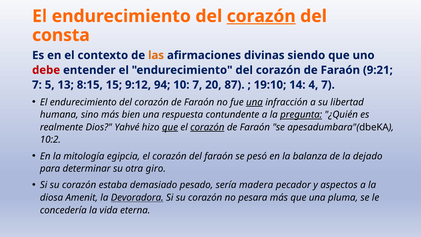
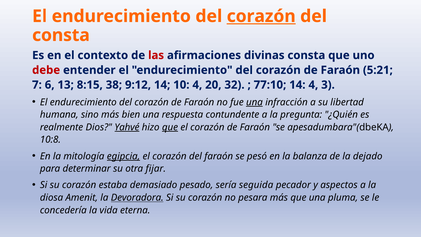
las colour: orange -> red (156, 55)
divinas siendo: siendo -> consta (306, 55)
9:21: 9:21 -> 5:21 (378, 70)
5: 5 -> 6 (50, 85)
15: 15 -> 38 (114, 85)
9:12 94: 94 -> 14 (162, 85)
10 7: 7 -> 4 (197, 85)
87: 87 -> 32 (235, 85)
19:10: 19:10 -> 77:10 (270, 85)
4 7: 7 -> 3 (328, 85)
pregunta underline: present -> none (301, 115)
Yahvé underline: none -> present (127, 127)
corazón underline: present -> none (207, 127)
10:2: 10:2 -> 10:8 (50, 140)
egipcia underline: none -> present (123, 156)
giro: giro -> fijar (156, 169)
madera: madera -> seguida (256, 185)
